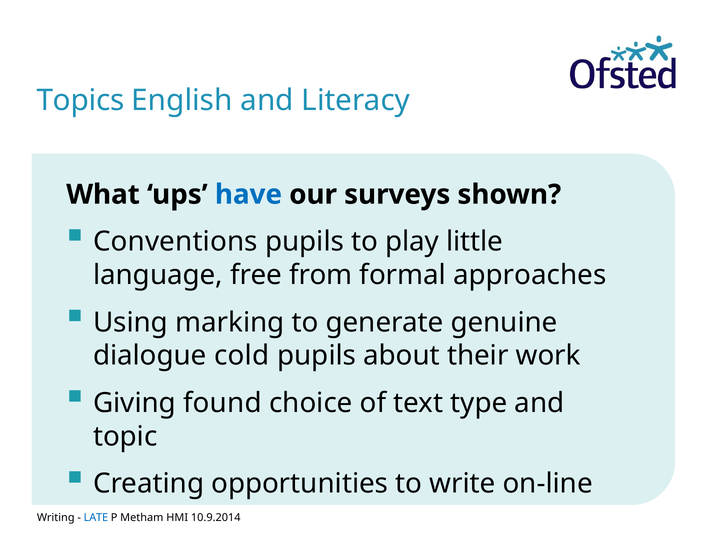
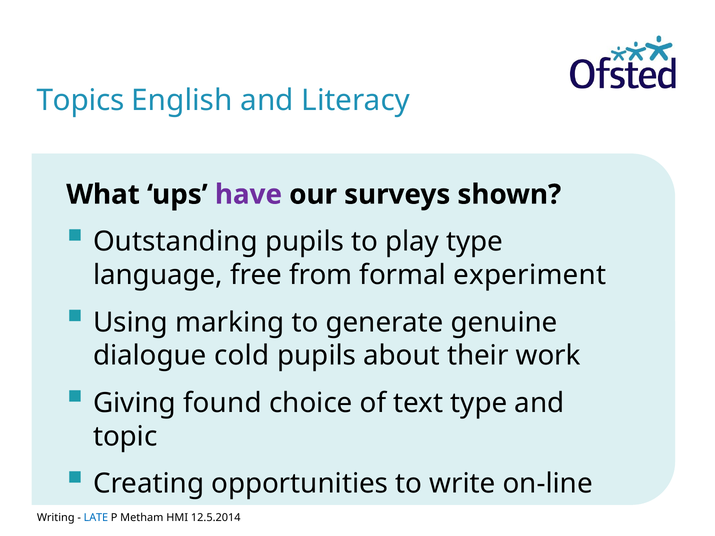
have colour: blue -> purple (248, 195)
Conventions: Conventions -> Outstanding (175, 242)
play little: little -> type (475, 242)
approaches: approaches -> experiment (530, 275)
10.9.2014: 10.9.2014 -> 12.5.2014 (216, 518)
